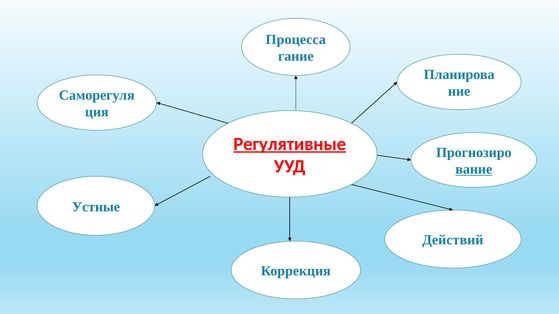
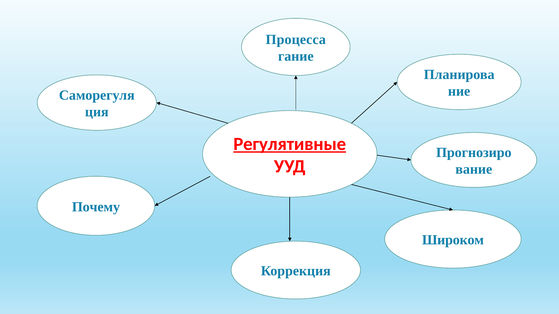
вание underline: present -> none (474, 170)
Устные: Устные -> Почему (96, 207)
Действий: Действий -> Широком (453, 240)
